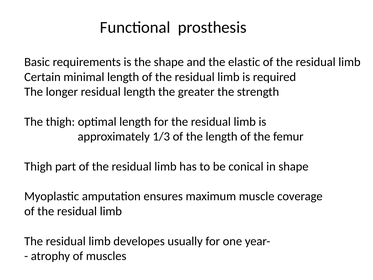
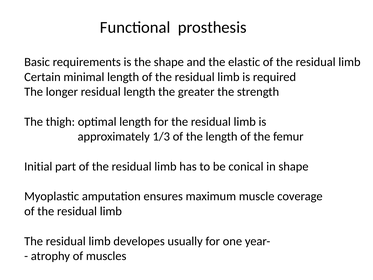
Thigh: Thigh -> Initial (38, 166)
